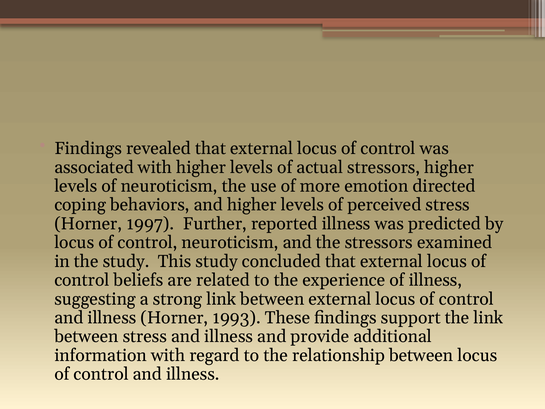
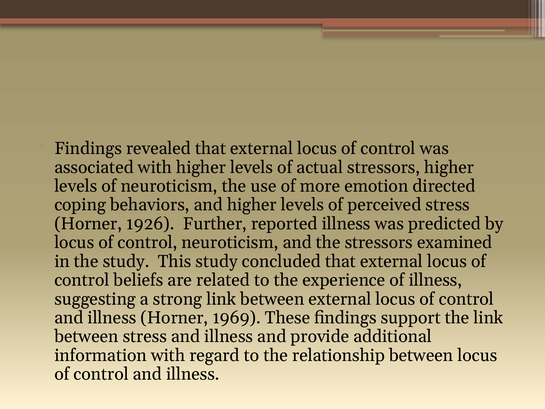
1997: 1997 -> 1926 (150, 224)
1993: 1993 -> 1969 (237, 318)
